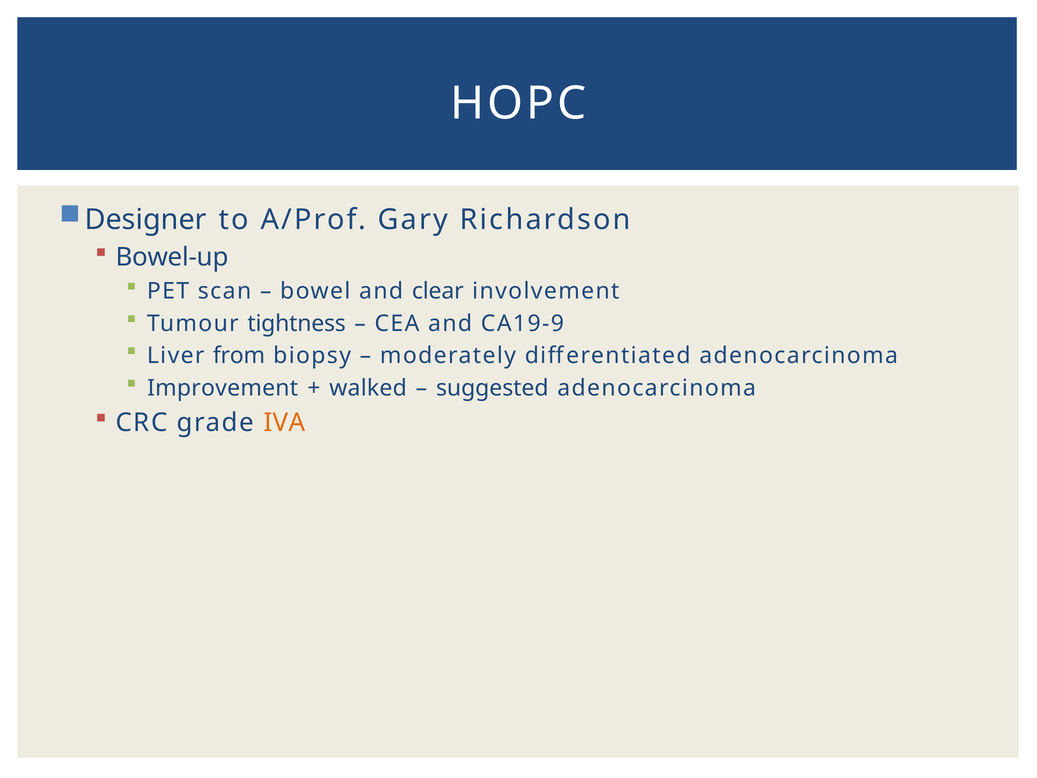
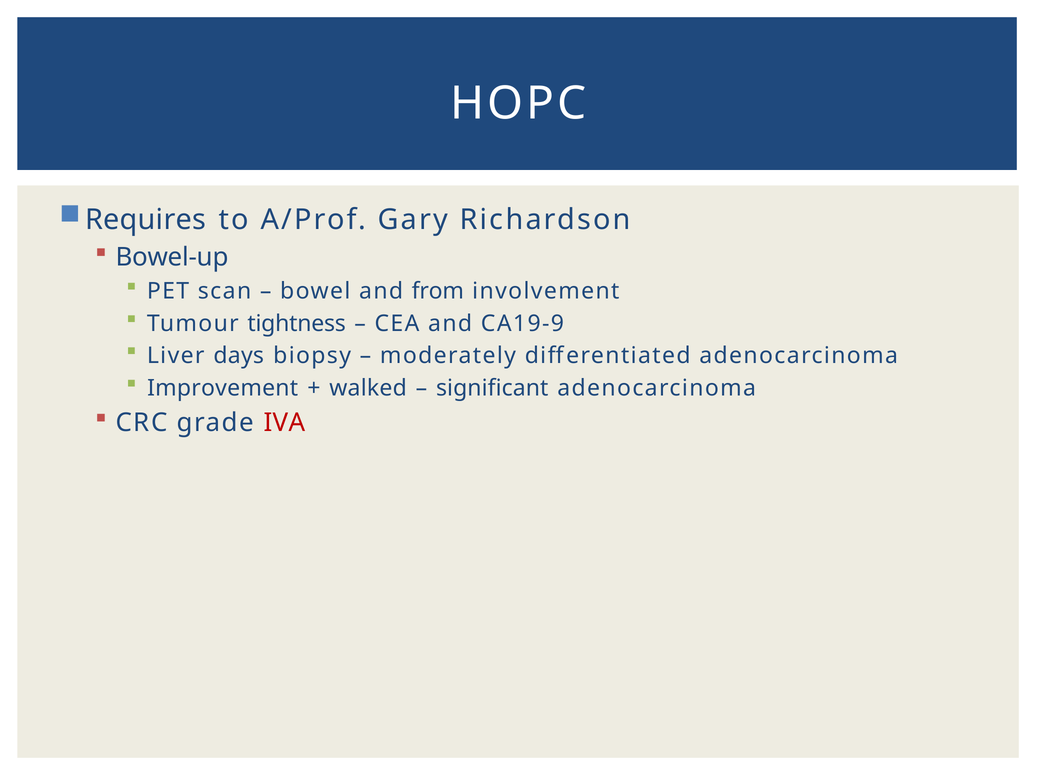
Designer: Designer -> Requires (146, 219)
clear: clear -> from (438, 291)
from: from -> days (239, 356)
suggested: suggested -> significant (492, 388)
IVA colour: orange -> red (285, 423)
